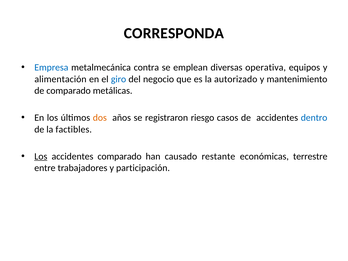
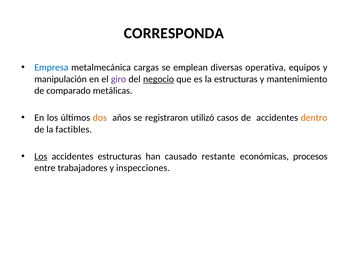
contra: contra -> cargas (146, 67)
alimentación: alimentación -> manipulación (61, 79)
giro colour: blue -> purple (119, 79)
negocio underline: none -> present (159, 79)
la autorizado: autorizado -> estructuras (236, 79)
riesgo: riesgo -> utilizó (203, 118)
dentro colour: blue -> orange (314, 118)
accidentes comparado: comparado -> estructuras (120, 156)
terrestre: terrestre -> procesos (310, 156)
participación: participación -> inspecciones (143, 168)
